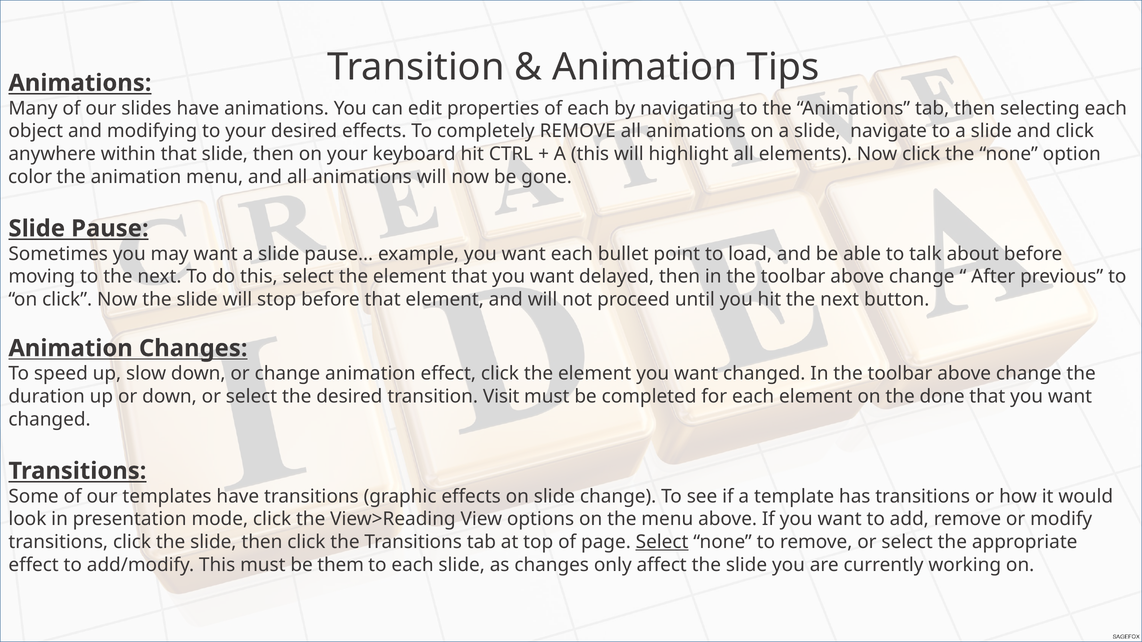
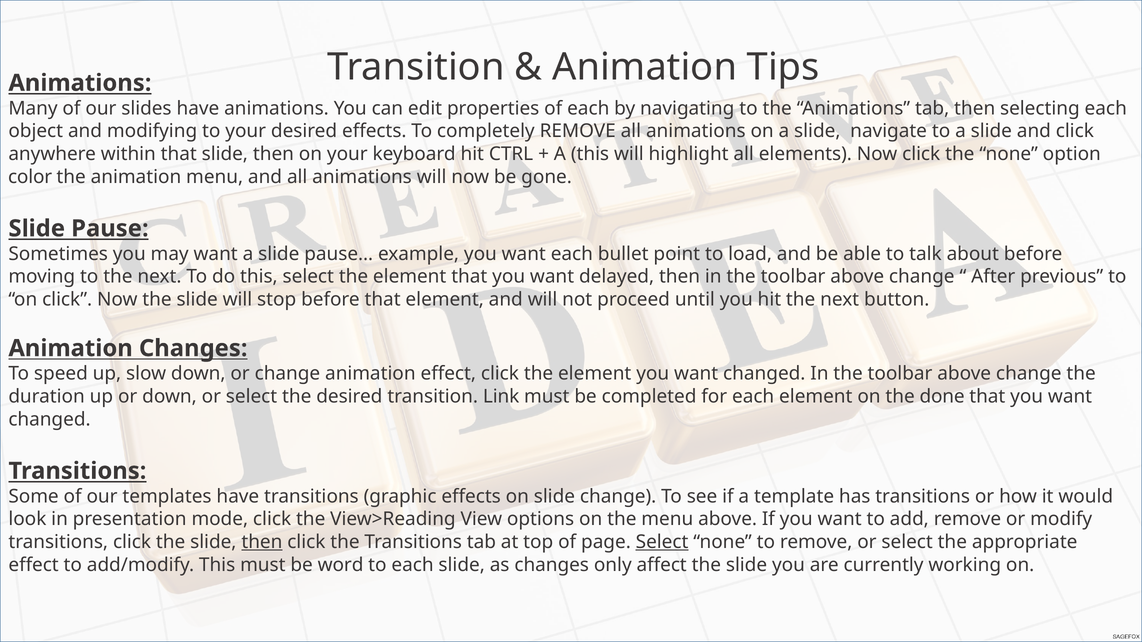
Visit: Visit -> Link (501, 397)
then underline: none -> present (262, 542)
them: them -> word (341, 565)
